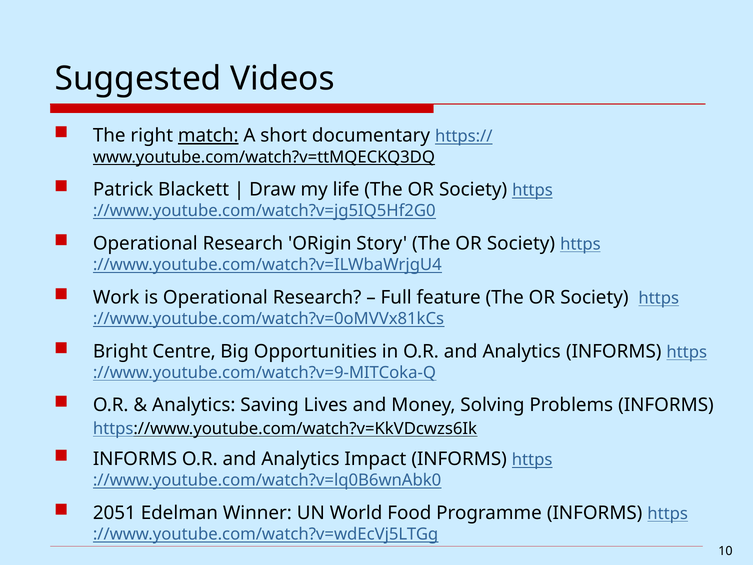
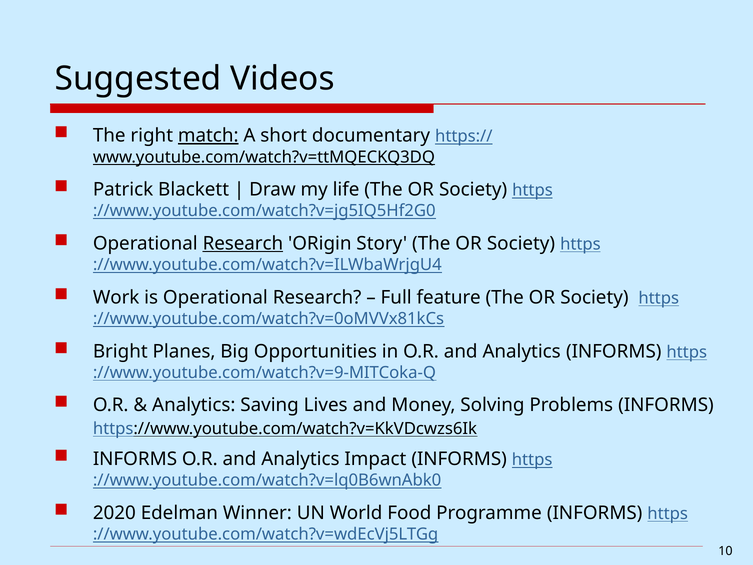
Research underline: none -> present (243, 243)
Centre: Centre -> Planes (184, 351)
2051: 2051 -> 2020 (114, 513)
